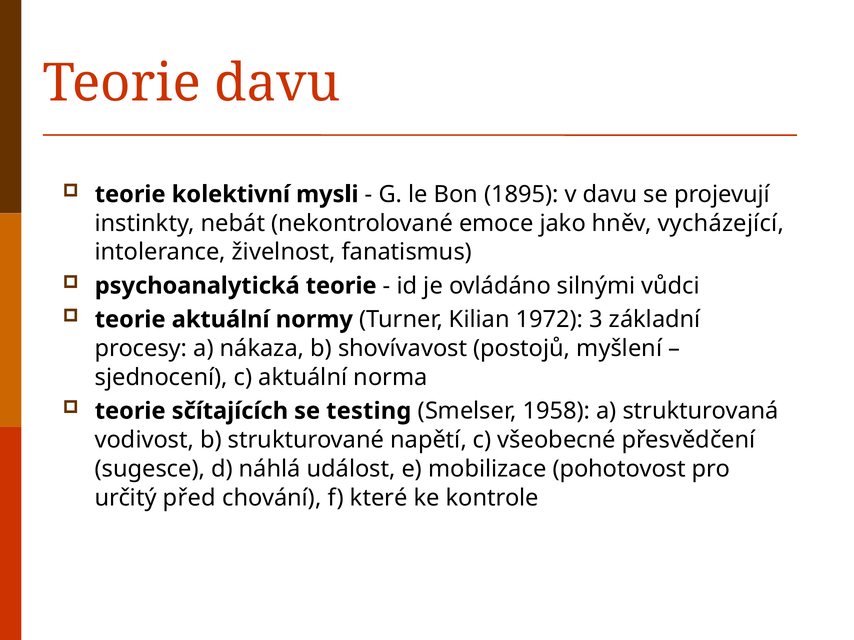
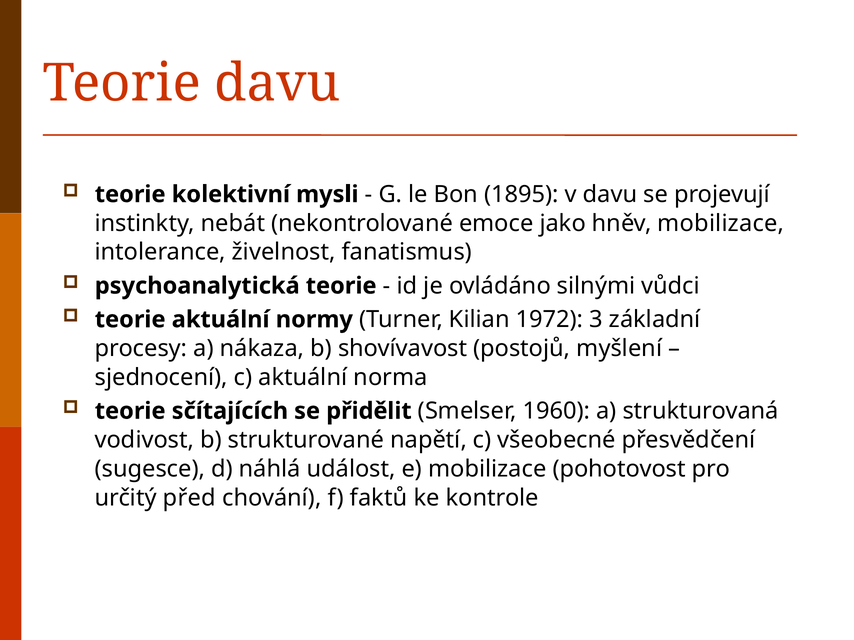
hněv vycházející: vycházející -> mobilizace (721, 223)
testing: testing -> přidělit (369, 411)
1958: 1958 -> 1960 (556, 411)
které: které -> faktů (379, 498)
